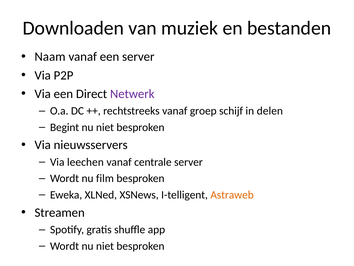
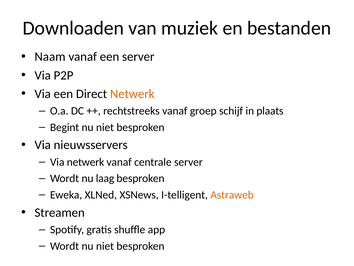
Netwerk colour: purple -> orange (132, 94)
delen: delen -> plaats (270, 111)
Via leechen: leechen -> netwerk (86, 162)
film: film -> laag (105, 178)
